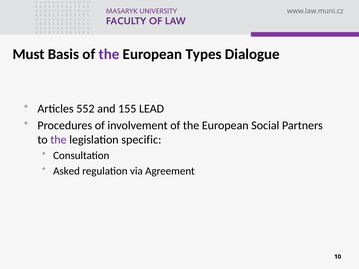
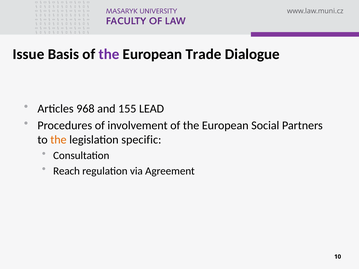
Must: Must -> Issue (29, 54)
Types: Types -> Trade (203, 54)
552: 552 -> 968 (85, 109)
the colour: purple -> orange (58, 140)
Asked: Asked -> Reach (67, 171)
